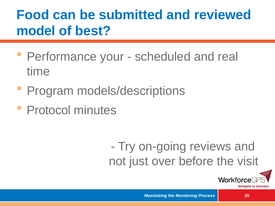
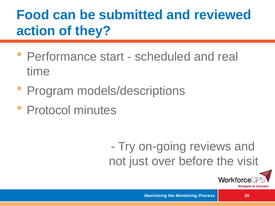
model: model -> action (36, 31)
best: best -> they (93, 31)
your: your -> start (112, 57)
